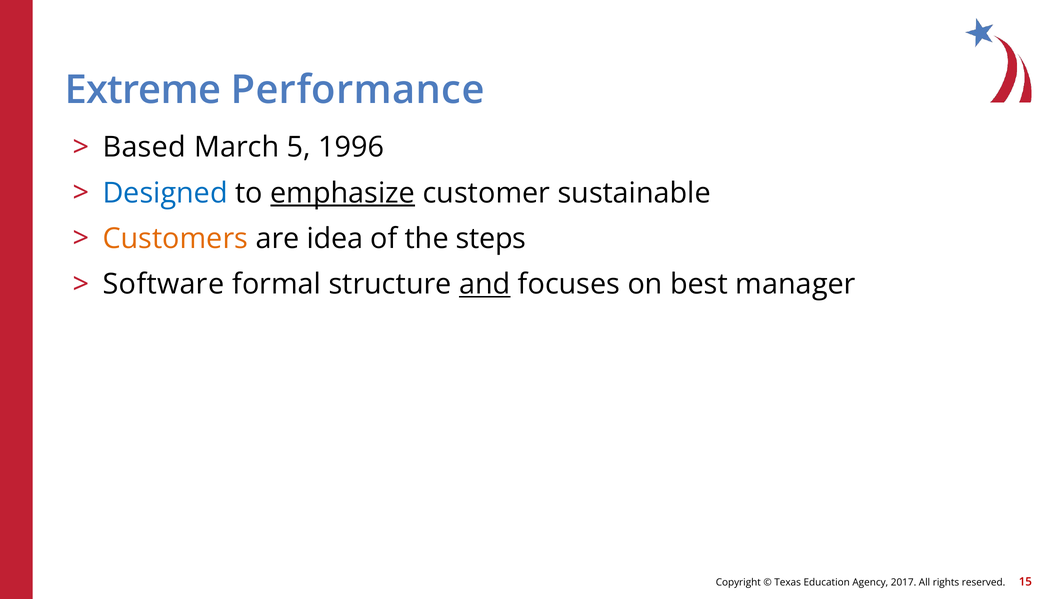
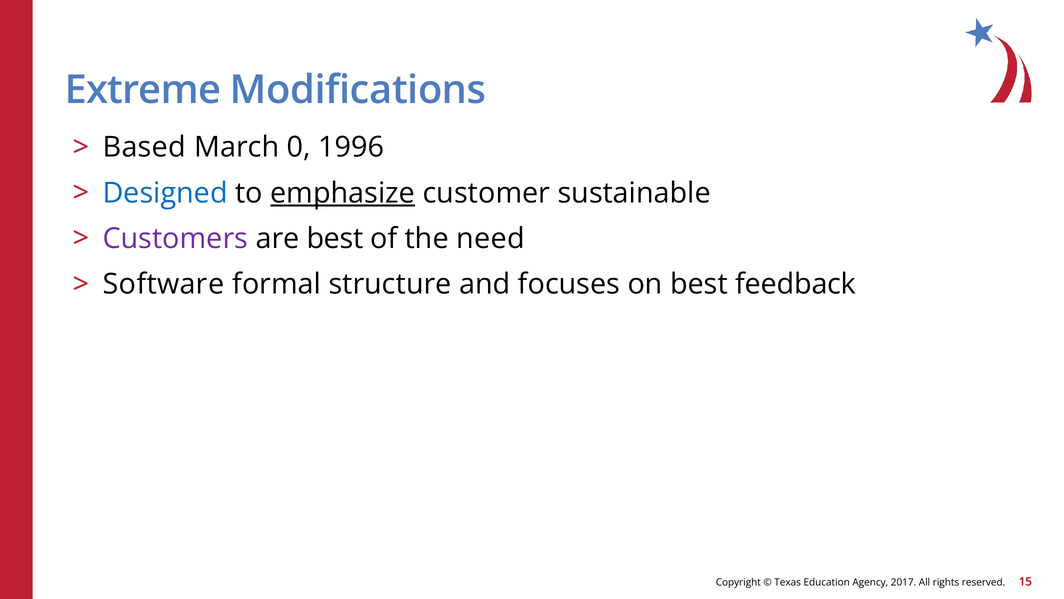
Performance: Performance -> Modifications (358, 90)
5: 5 -> 0 (299, 147)
Customers colour: orange -> purple (175, 239)
are idea: idea -> best (335, 239)
steps: steps -> need (491, 239)
and underline: present -> none (485, 284)
manager: manager -> feedback (796, 284)
